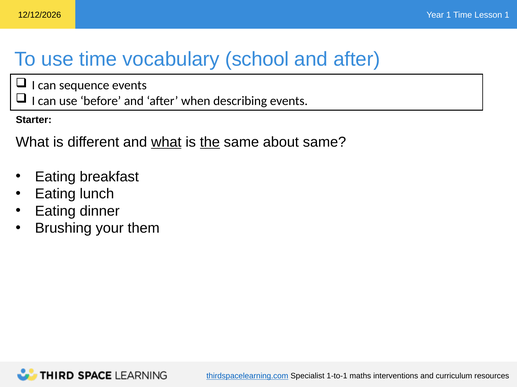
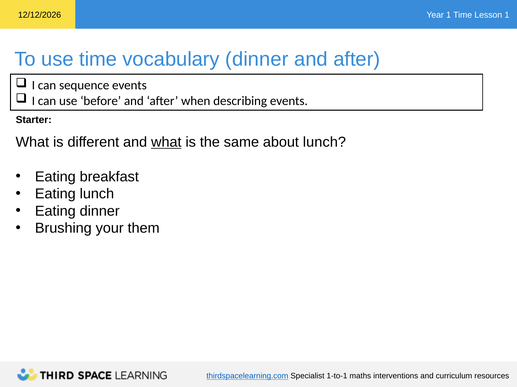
school: school -> dinner (257, 59)
the underline: present -> none (210, 143)
about same: same -> lunch (324, 143)
